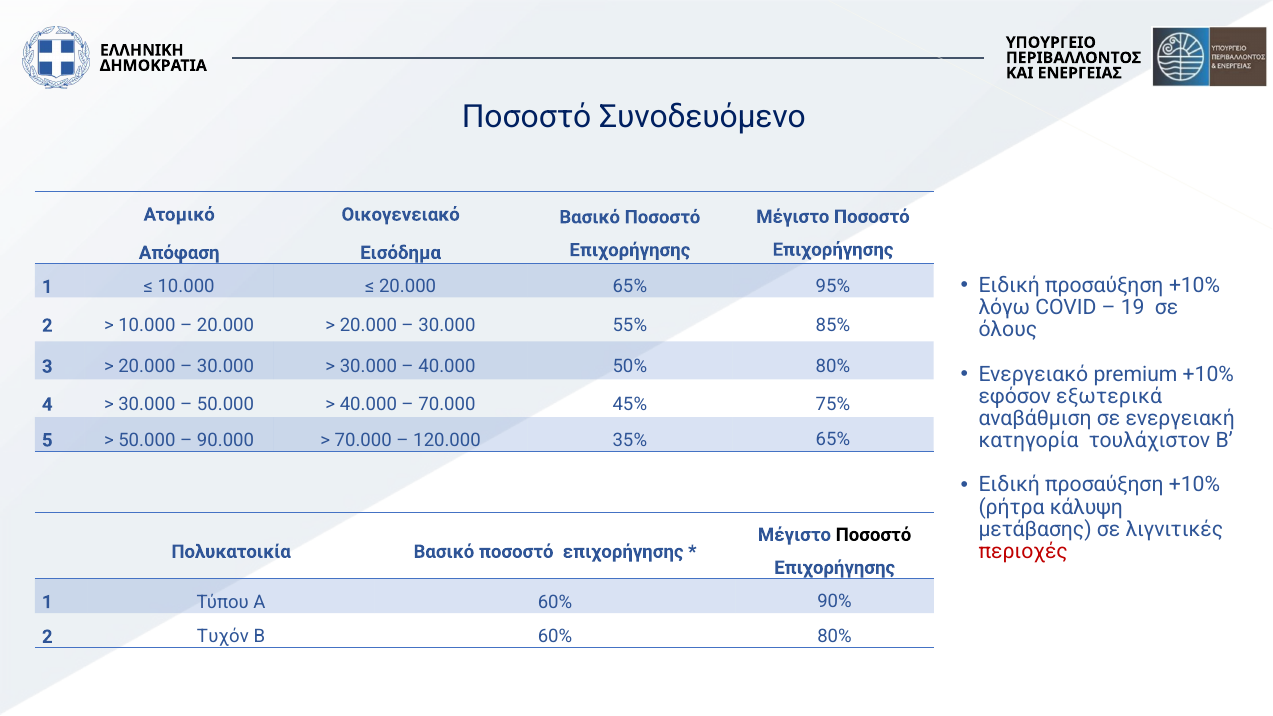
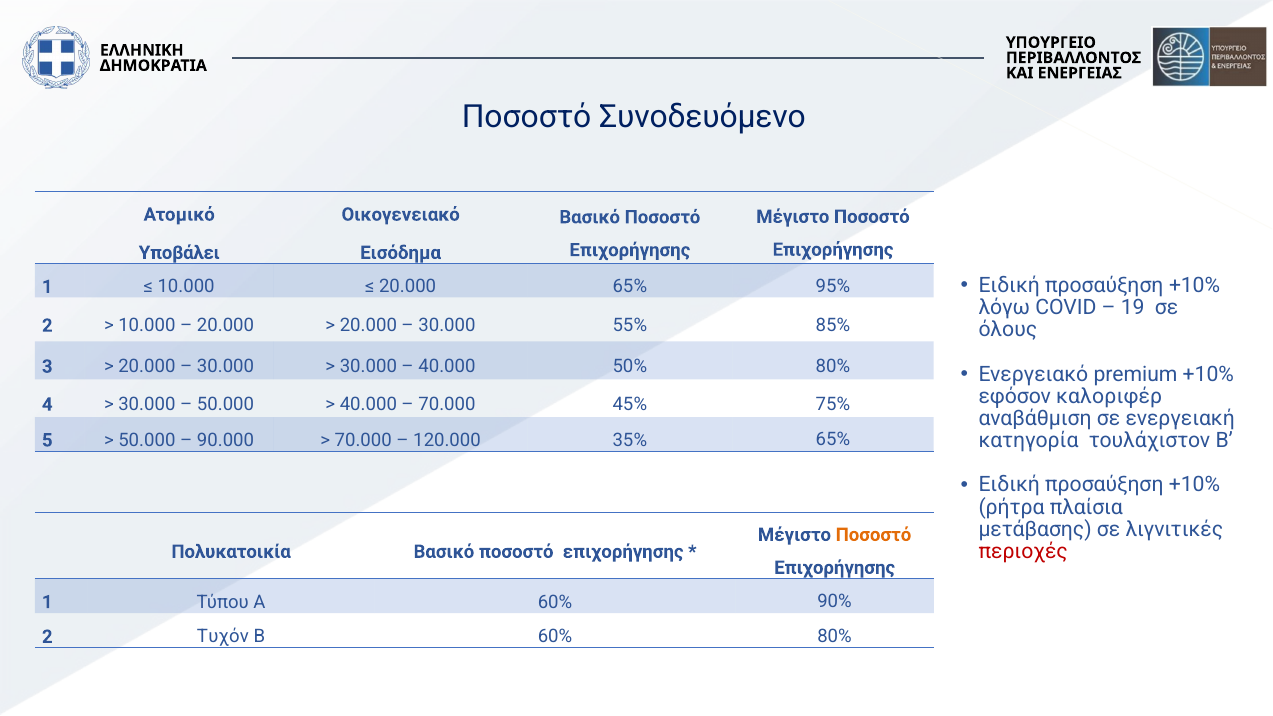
Απόφαση: Απόφαση -> Υποβάλει (179, 253)
εξωτερικά: εξωτερικά -> καλοριφέρ (1109, 396)
κάλυψη: κάλυψη -> πλαίσια (1086, 507)
Ποσοστό colour: black -> orange (873, 535)
